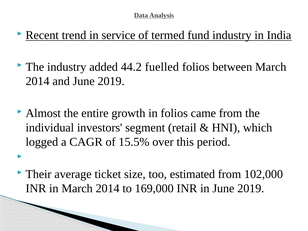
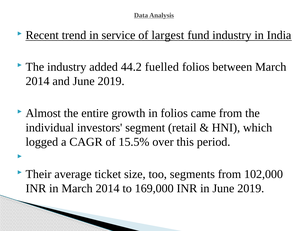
termed: termed -> largest (168, 35)
estimated: estimated -> segments (192, 174)
